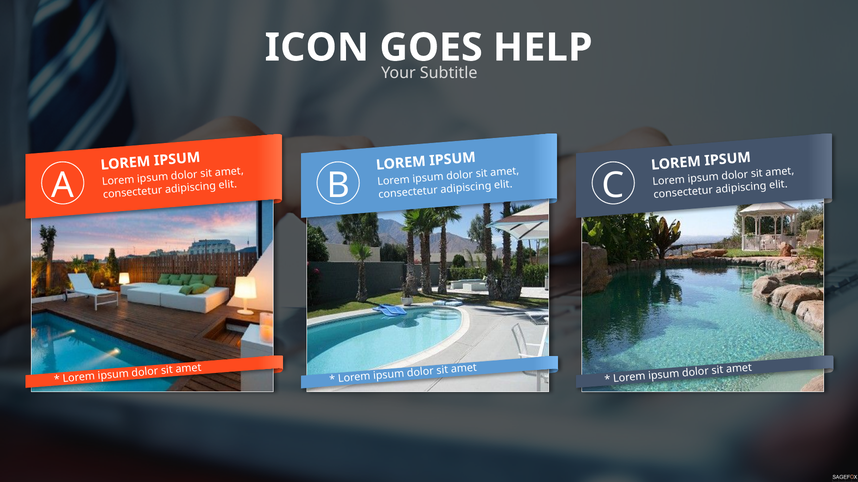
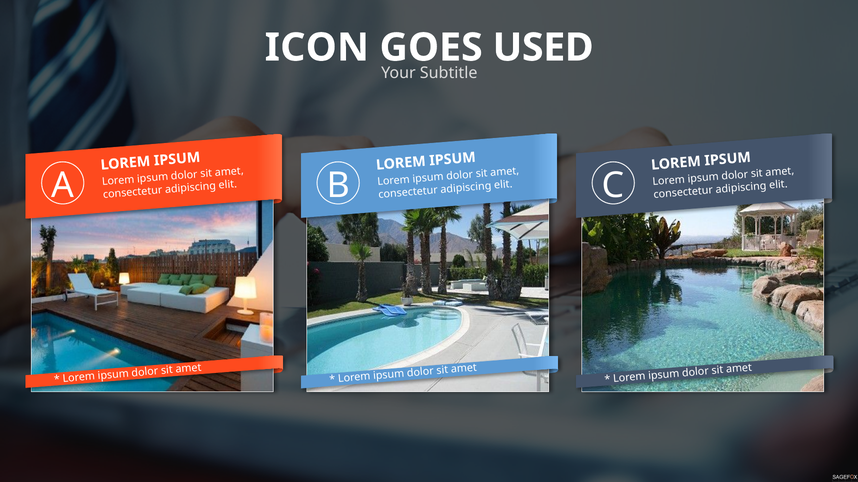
HELP: HELP -> USED (543, 48)
